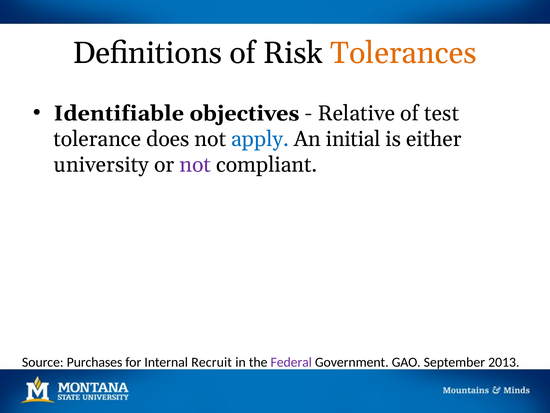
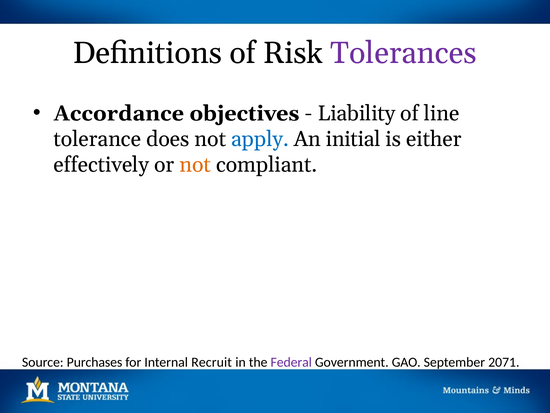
Tolerances colour: orange -> purple (404, 53)
Identifiable: Identifiable -> Accordance (119, 113)
Relative: Relative -> Liability (357, 113)
test: test -> line (442, 113)
university: university -> effectively (101, 165)
not colour: purple -> orange (195, 165)
2013: 2013 -> 2071 (504, 362)
